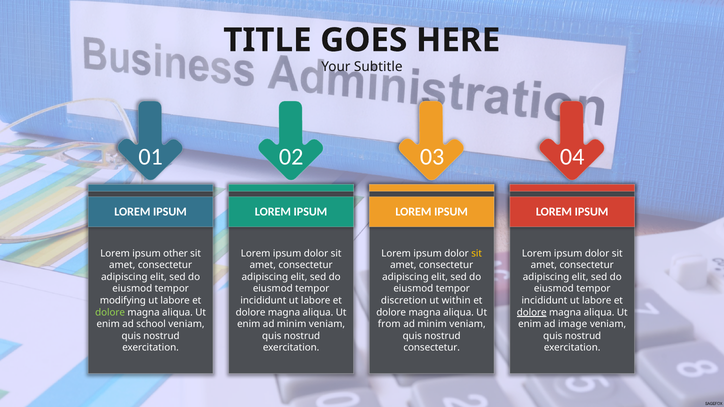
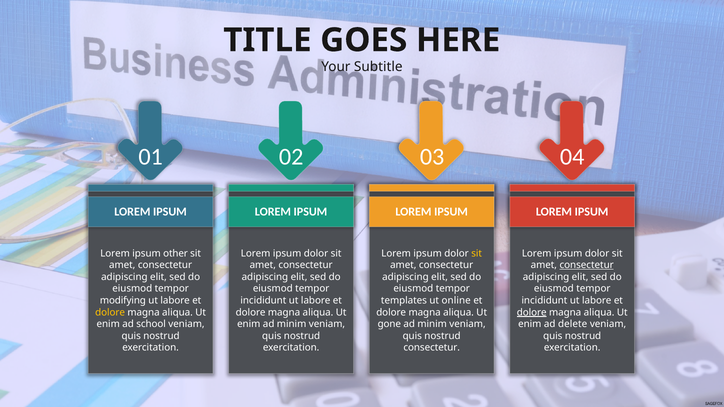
consectetur underline: none -> present (587, 265)
discretion: discretion -> templates (404, 301)
within: within -> online (456, 301)
dolore colour: light green -> yellow (110, 312)
from: from -> gone (389, 324)
image: image -> delete (573, 324)
